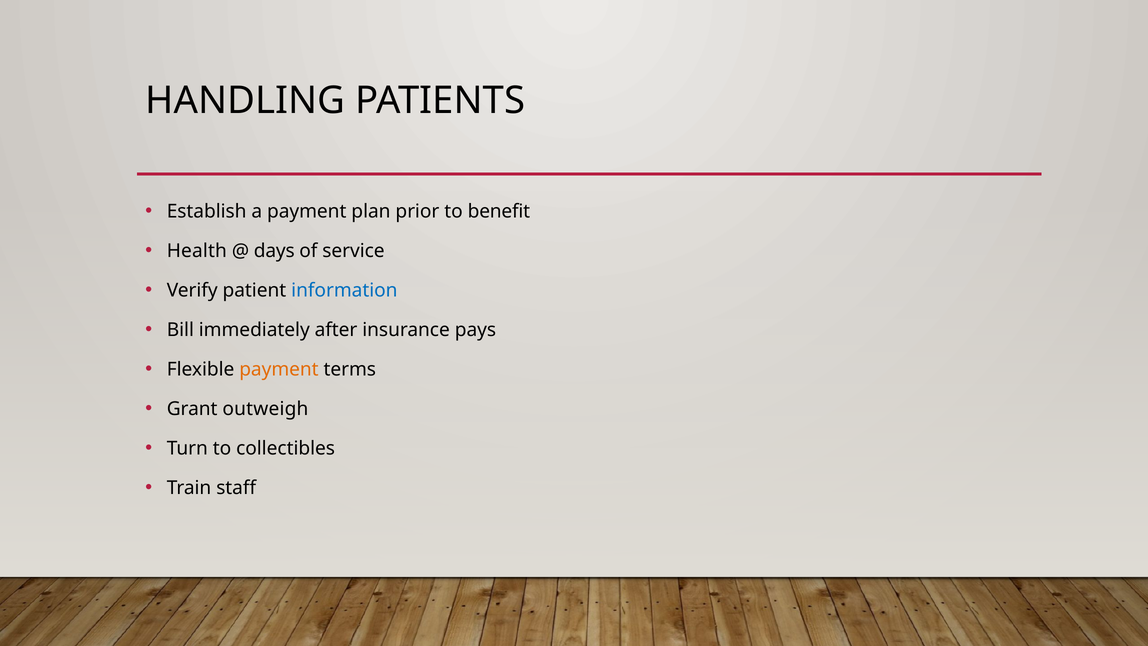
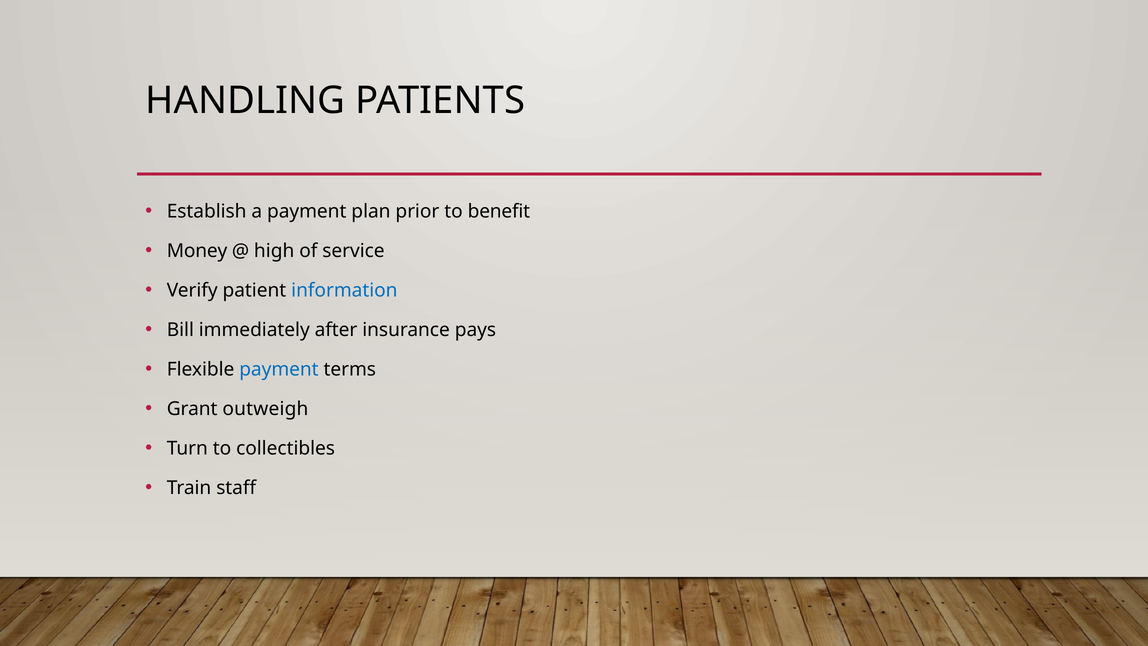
Health: Health -> Money (197, 251)
days: days -> high (274, 251)
payment colour: orange -> blue (279, 369)
